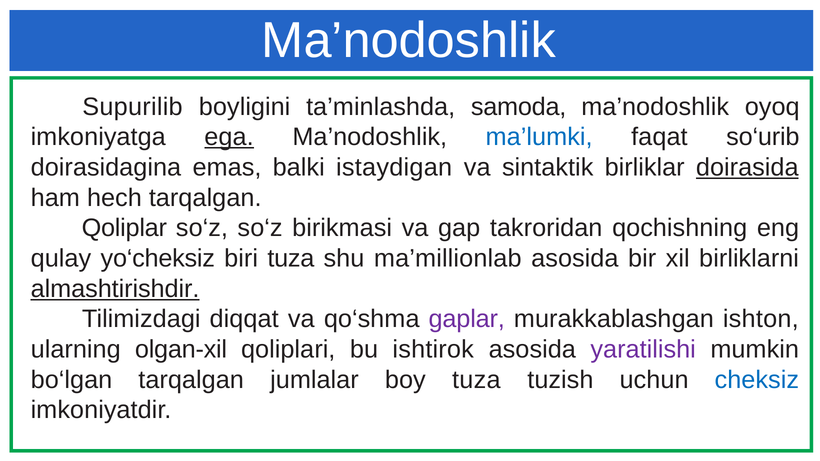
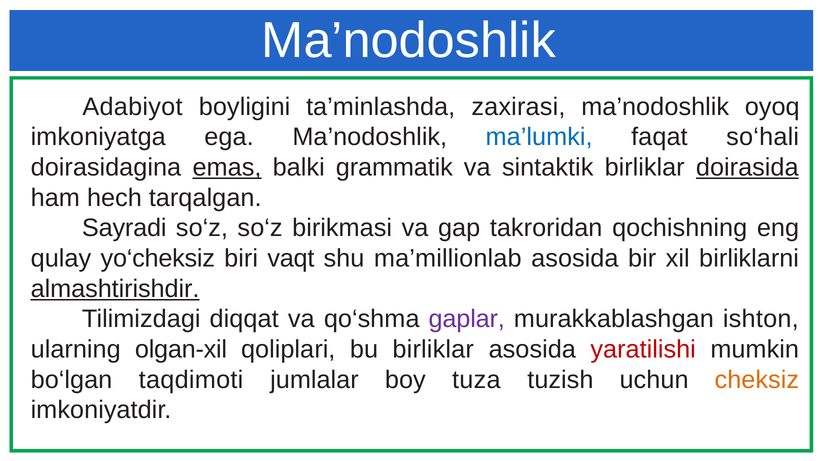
Supurilib: Supurilib -> Adabiyot (132, 107)
samoda: samoda -> zaxirasi (518, 107)
ega underline: present -> none (229, 137)
so‘urib: so‘urib -> so‘hali (763, 137)
emas underline: none -> present (227, 168)
istaydigan: istaydigan -> grammatik (394, 168)
Qoliplar: Qoliplar -> Sayradi (124, 228)
biri tuza: tuza -> vaqt (291, 259)
bu ishtirok: ishtirok -> birliklar (433, 350)
yaratilishi colour: purple -> red (643, 350)
bo‘lgan tarqalgan: tarqalgan -> taqdimoti (191, 380)
cheksiz colour: blue -> orange (757, 380)
